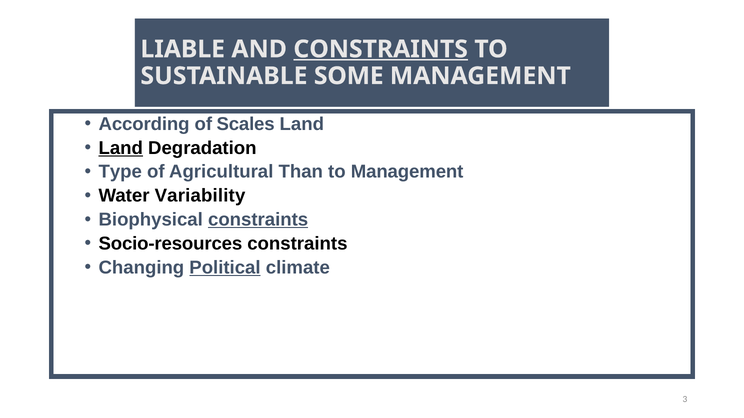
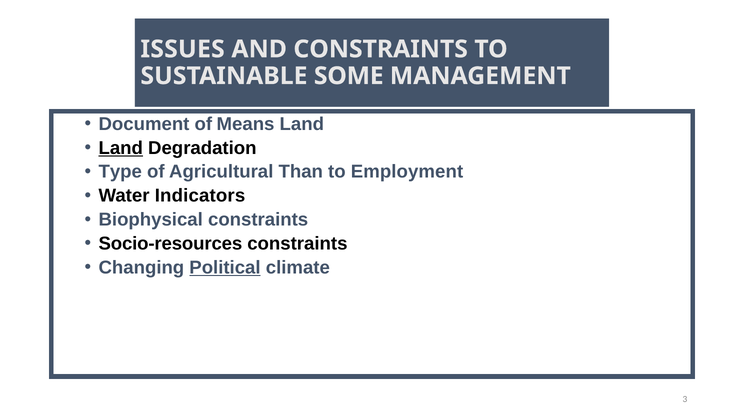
LIABLE: LIABLE -> ISSUES (183, 49)
CONSTRAINTS underline: present -> none (381, 49)
According: According -> Document (144, 124)
Scales: Scales -> Means (246, 124)
to Management: Management -> Employment (407, 172)
Variability: Variability -> Indicators (200, 196)
constraints underline: present -> none (258, 220)
